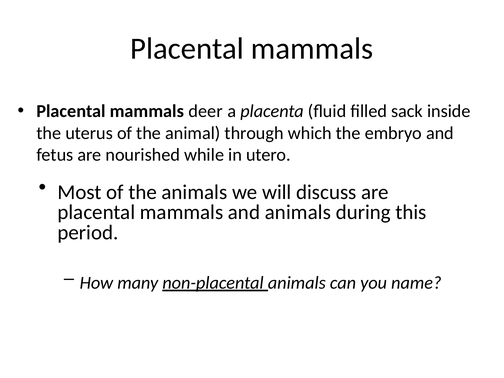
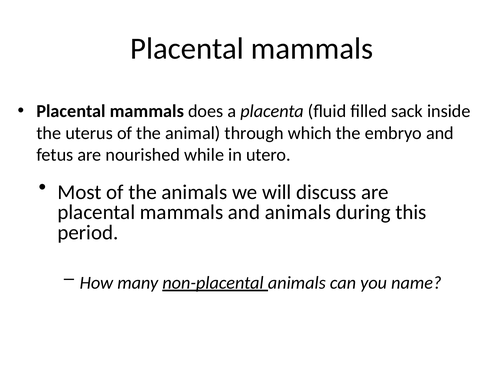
deer: deer -> does (206, 111)
